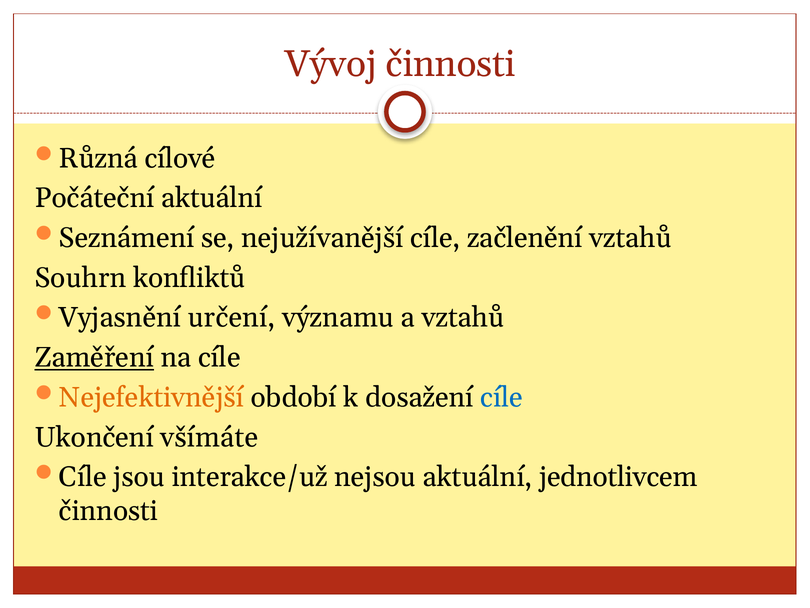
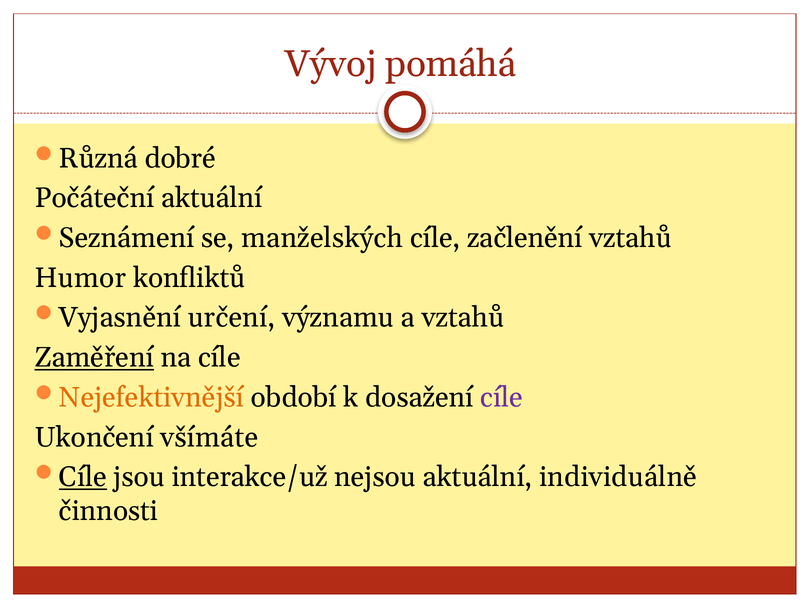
Vývoj činnosti: činnosti -> pomáhá (451, 64)
cílové: cílové -> dobré (180, 158)
nejužívanější: nejužívanější -> manželských (322, 238)
Souhrn: Souhrn -> Humor (80, 278)
cíle colour: blue -> purple (502, 397)
Cíle underline: none -> present (83, 477)
jednotlivcem: jednotlivcem -> individuálně (618, 477)
